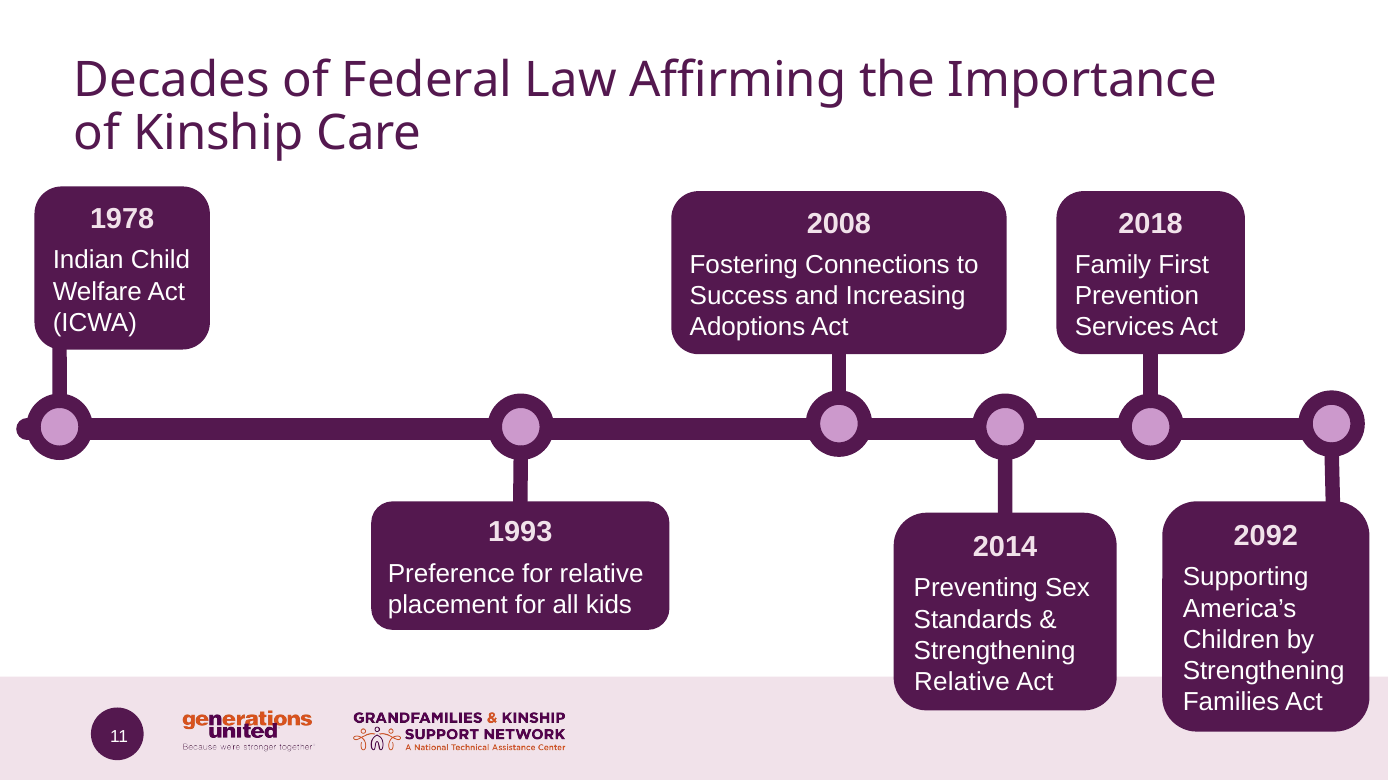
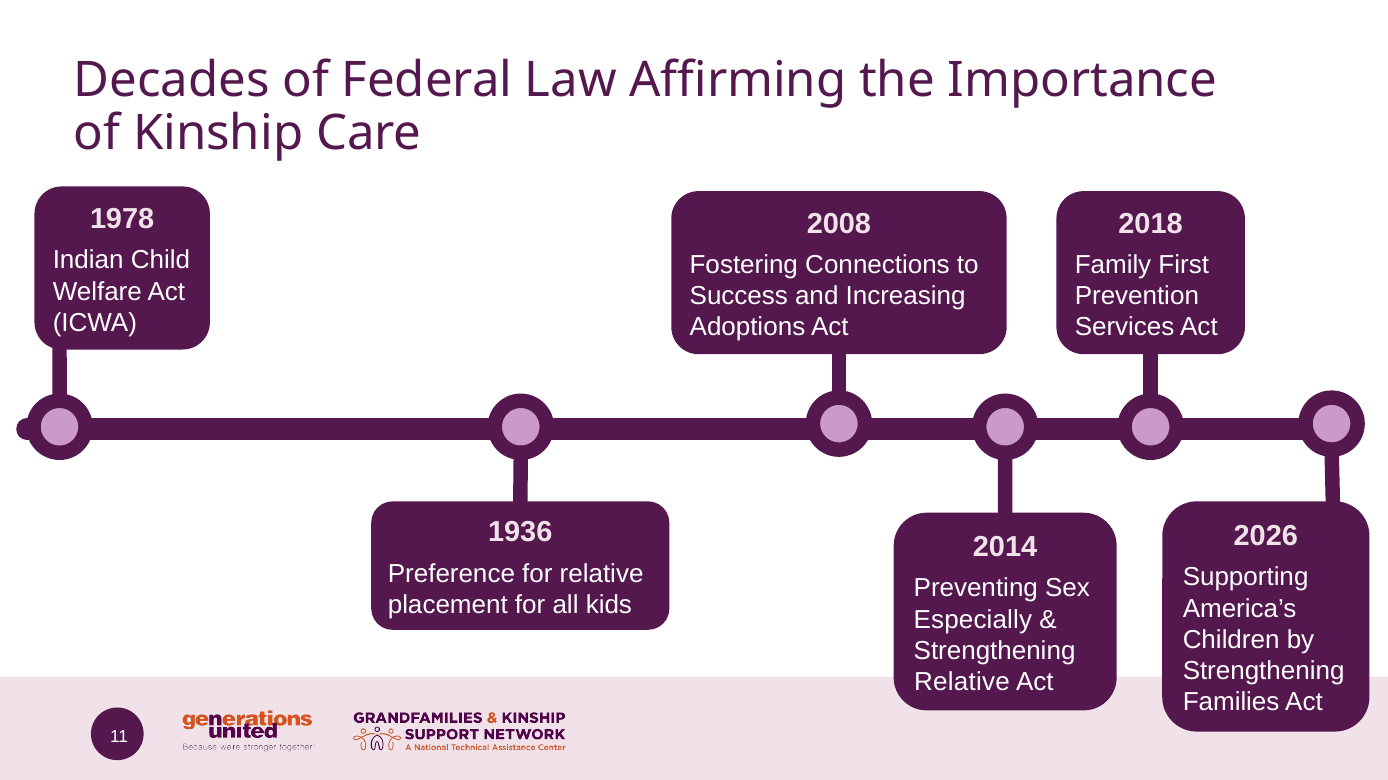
1993: 1993 -> 1936 (520, 533)
2092: 2092 -> 2026 (1266, 536)
Standards: Standards -> Especially (973, 620)
